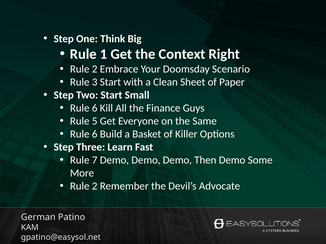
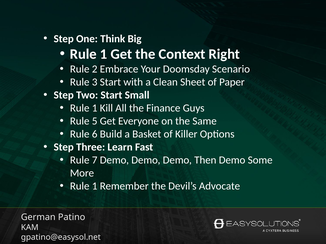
6: 6 -> 1 (95, 108)
2: 2 -> 1 (95, 187)
